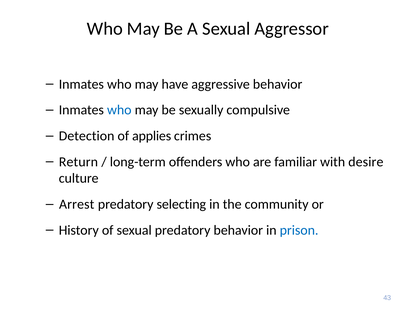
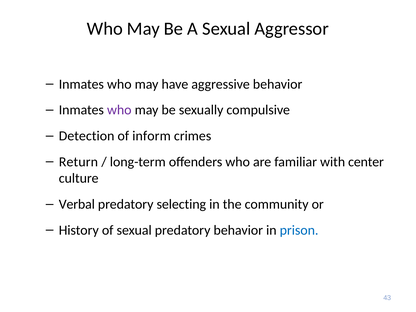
who colour: blue -> purple (119, 110)
applies: applies -> inform (152, 136)
desire: desire -> center (366, 162)
Arrest: Arrest -> Verbal (77, 204)
